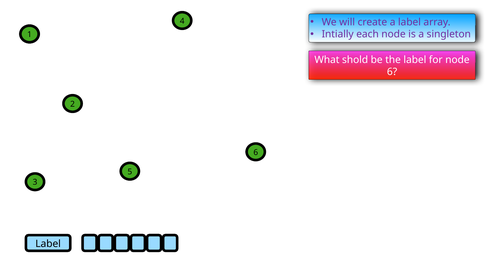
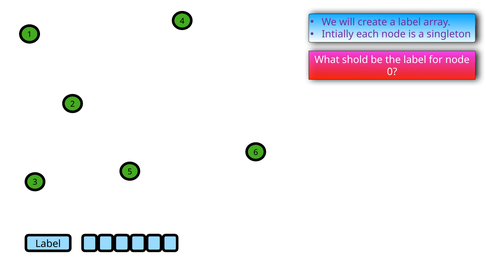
6: 6 -> 0 (392, 72)
